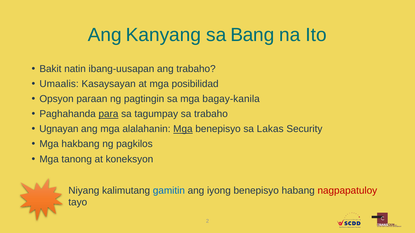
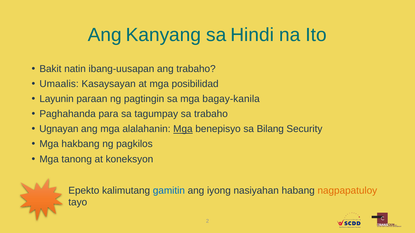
Bang: Bang -> Hindi (252, 35)
Opsyon: Opsyon -> Layunin (57, 99)
para underline: present -> none (108, 114)
Lakas: Lakas -> Bilang (270, 129)
Niyang: Niyang -> Epekto (84, 191)
iyong benepisyo: benepisyo -> nasiyahan (256, 191)
nagpapatuloy colour: red -> orange (347, 191)
